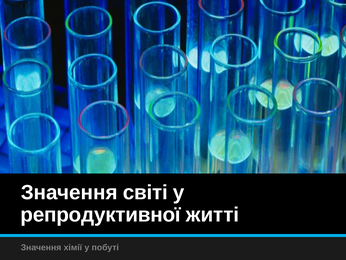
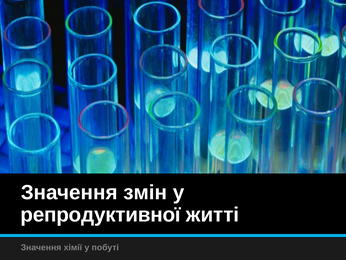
світі: світі -> змін (145, 192)
